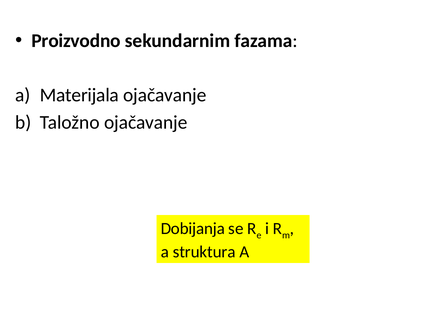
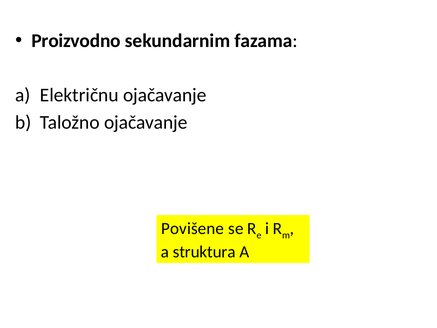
Materijala: Materijala -> Električnu (79, 95)
Dobijanja: Dobijanja -> Povišene (193, 228)
